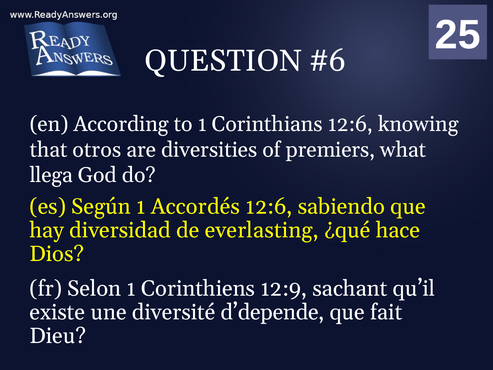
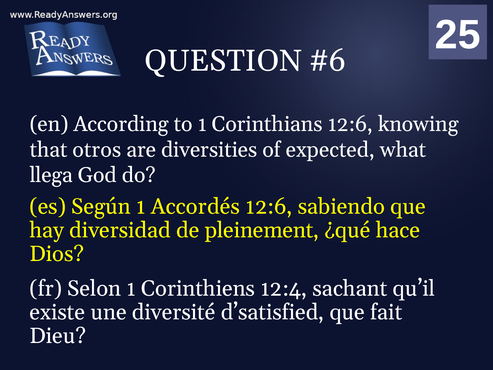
premiers: premiers -> expected (330, 150)
everlasting: everlasting -> pleinement (262, 230)
12:9: 12:9 -> 12:4 (284, 288)
d’depende: d’depende -> d’satisfied (272, 312)
